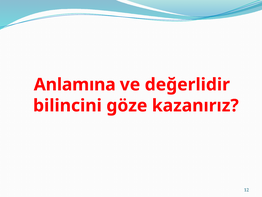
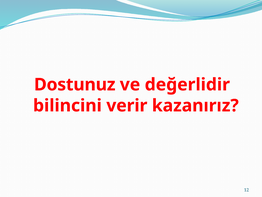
Anlamına: Anlamına -> Dostunuz (75, 84)
göze: göze -> verir (127, 105)
